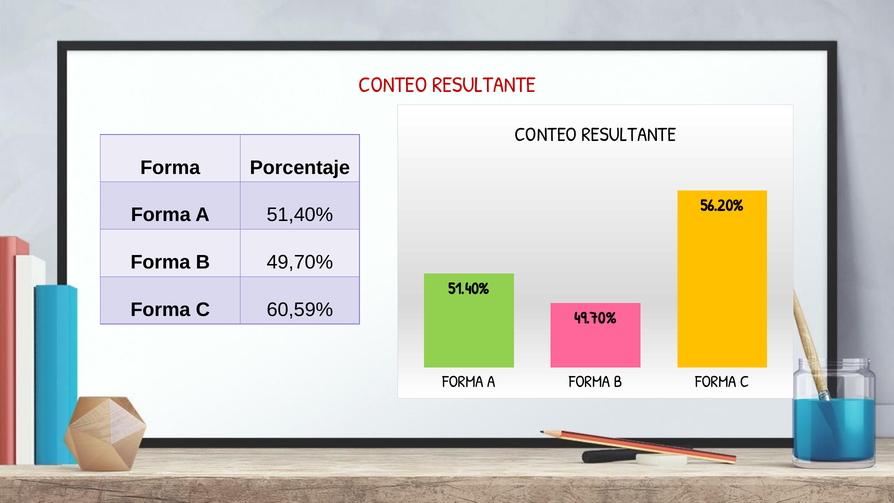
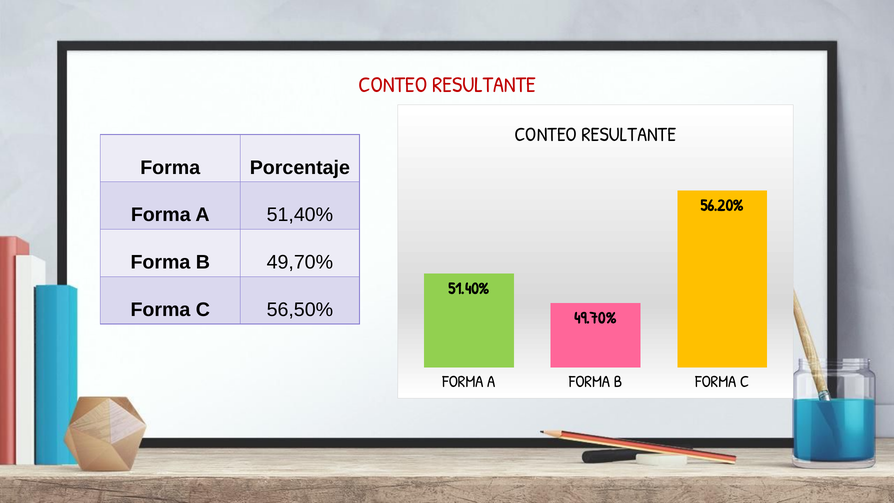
60,59%: 60,59% -> 56,50% (300, 310)
